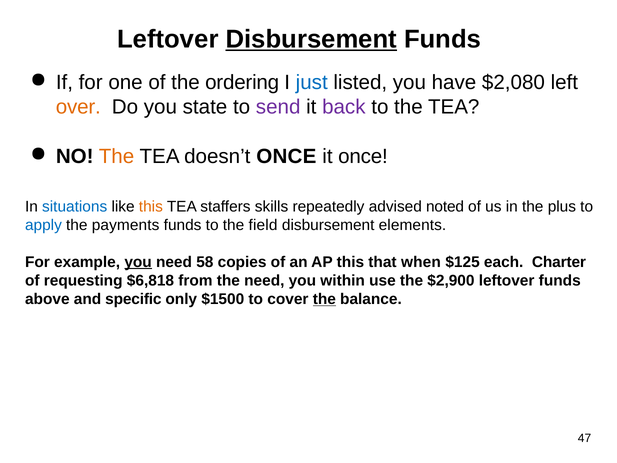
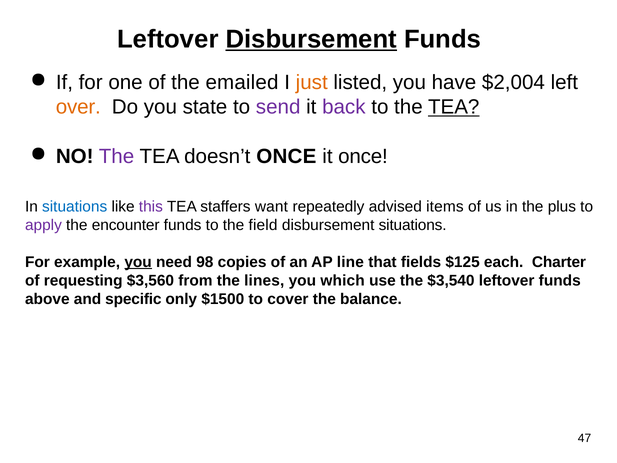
ordering: ordering -> emailed (242, 82)
just colour: blue -> orange (312, 82)
$2,080: $2,080 -> $2,004 (513, 82)
TEA underline: none -> present (454, 107)
The colour: orange -> purple (117, 156)
this colour: orange -> purple (151, 206)
skills: skills -> want (271, 206)
noted: noted -> items (445, 206)
apply colour: blue -> purple (43, 225)
payments: payments -> encounter (126, 225)
disbursement elements: elements -> situations (413, 225)
58: 58 -> 98 (205, 262)
AP this: this -> line (350, 262)
when: when -> fields (421, 262)
$6,818: $6,818 -> $3,560 (150, 280)
the need: need -> lines (264, 280)
within: within -> which (343, 280)
$2,900: $2,900 -> $3,540 (451, 280)
the underline: present -> none (324, 299)
